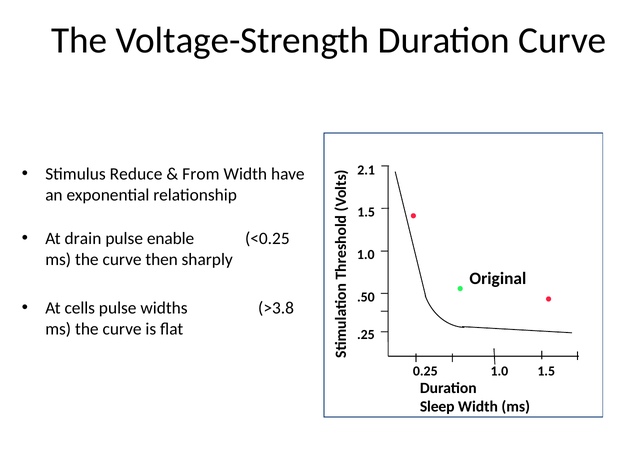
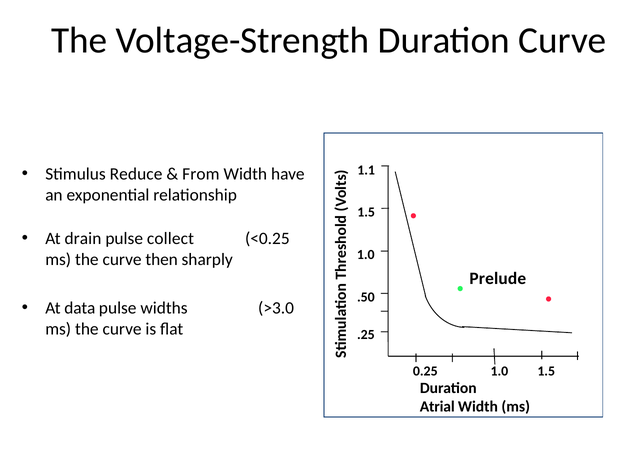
2.1: 2.1 -> 1.1 (366, 170)
enable: enable -> collect (170, 239)
Original: Original -> Prelude (498, 279)
cells: cells -> data (80, 308)
>3.8: >3.8 -> >3.0 (276, 308)
Sleep: Sleep -> Atrial (437, 407)
